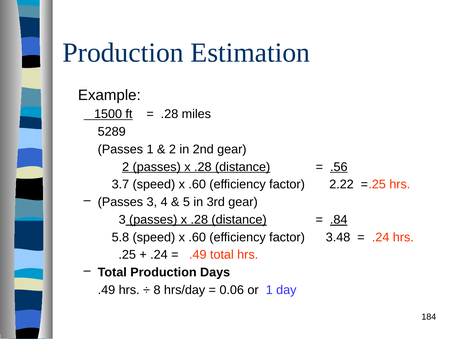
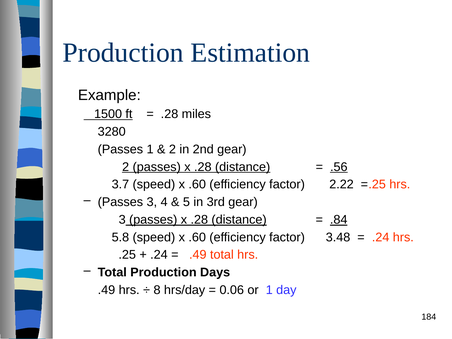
5289: 5289 -> 3280 (112, 132)
